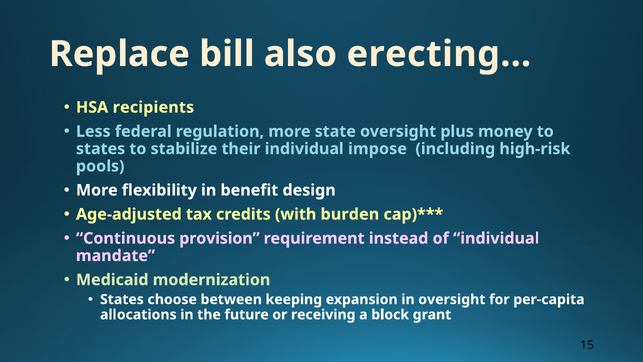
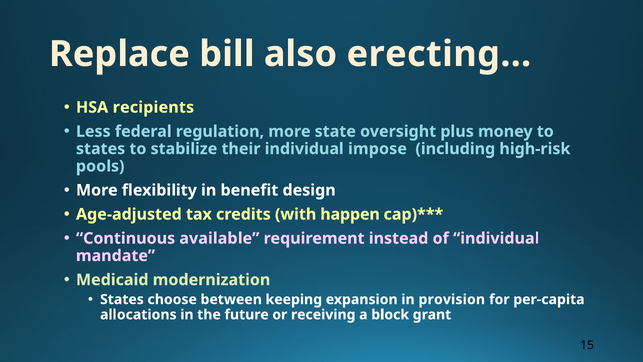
burden: burden -> happen (350, 214)
provision: provision -> available (219, 238)
in oversight: oversight -> provision (452, 299)
